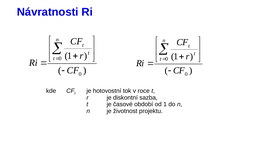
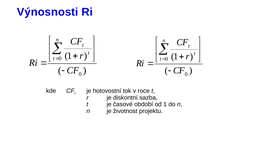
Návratnosti: Návratnosti -> Výnosnosti (48, 12)
